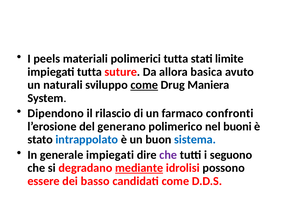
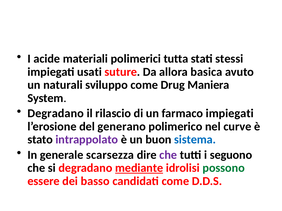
peels: peels -> acide (47, 59)
limite: limite -> stessi (229, 59)
impiegati tutta: tutta -> usati (89, 72)
come underline: present -> none (144, 85)
Dipendono: Dipendono -> Degradano (56, 114)
farmaco confronti: confronti -> impiegati (230, 114)
buoni: buoni -> curve (237, 127)
intrappolato colour: blue -> purple (87, 140)
generale impiegati: impiegati -> scarsezza (110, 155)
possono colour: black -> green (224, 168)
